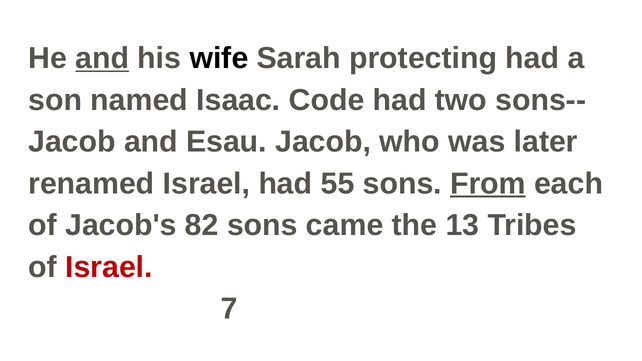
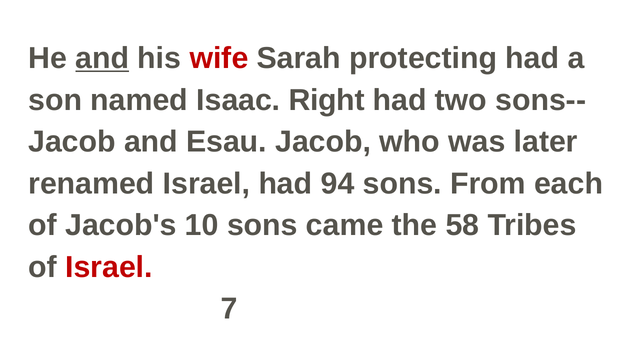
wife colour: black -> red (219, 58)
Code: Code -> Right (327, 100)
55: 55 -> 94 (338, 184)
From underline: present -> none (488, 184)
82: 82 -> 10 (202, 225)
13: 13 -> 58 (462, 225)
